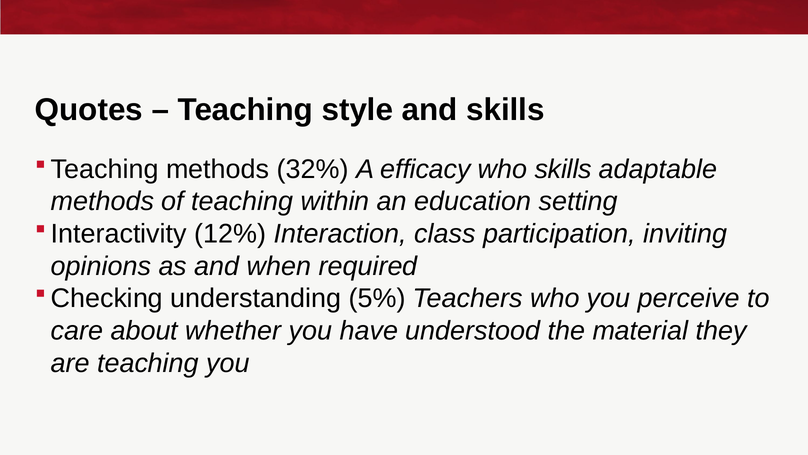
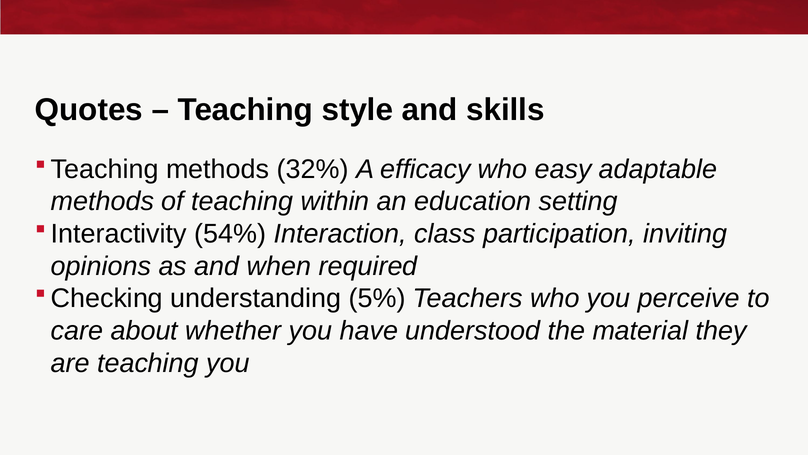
who skills: skills -> easy (563, 169)
12%: 12% -> 54% (230, 234)
